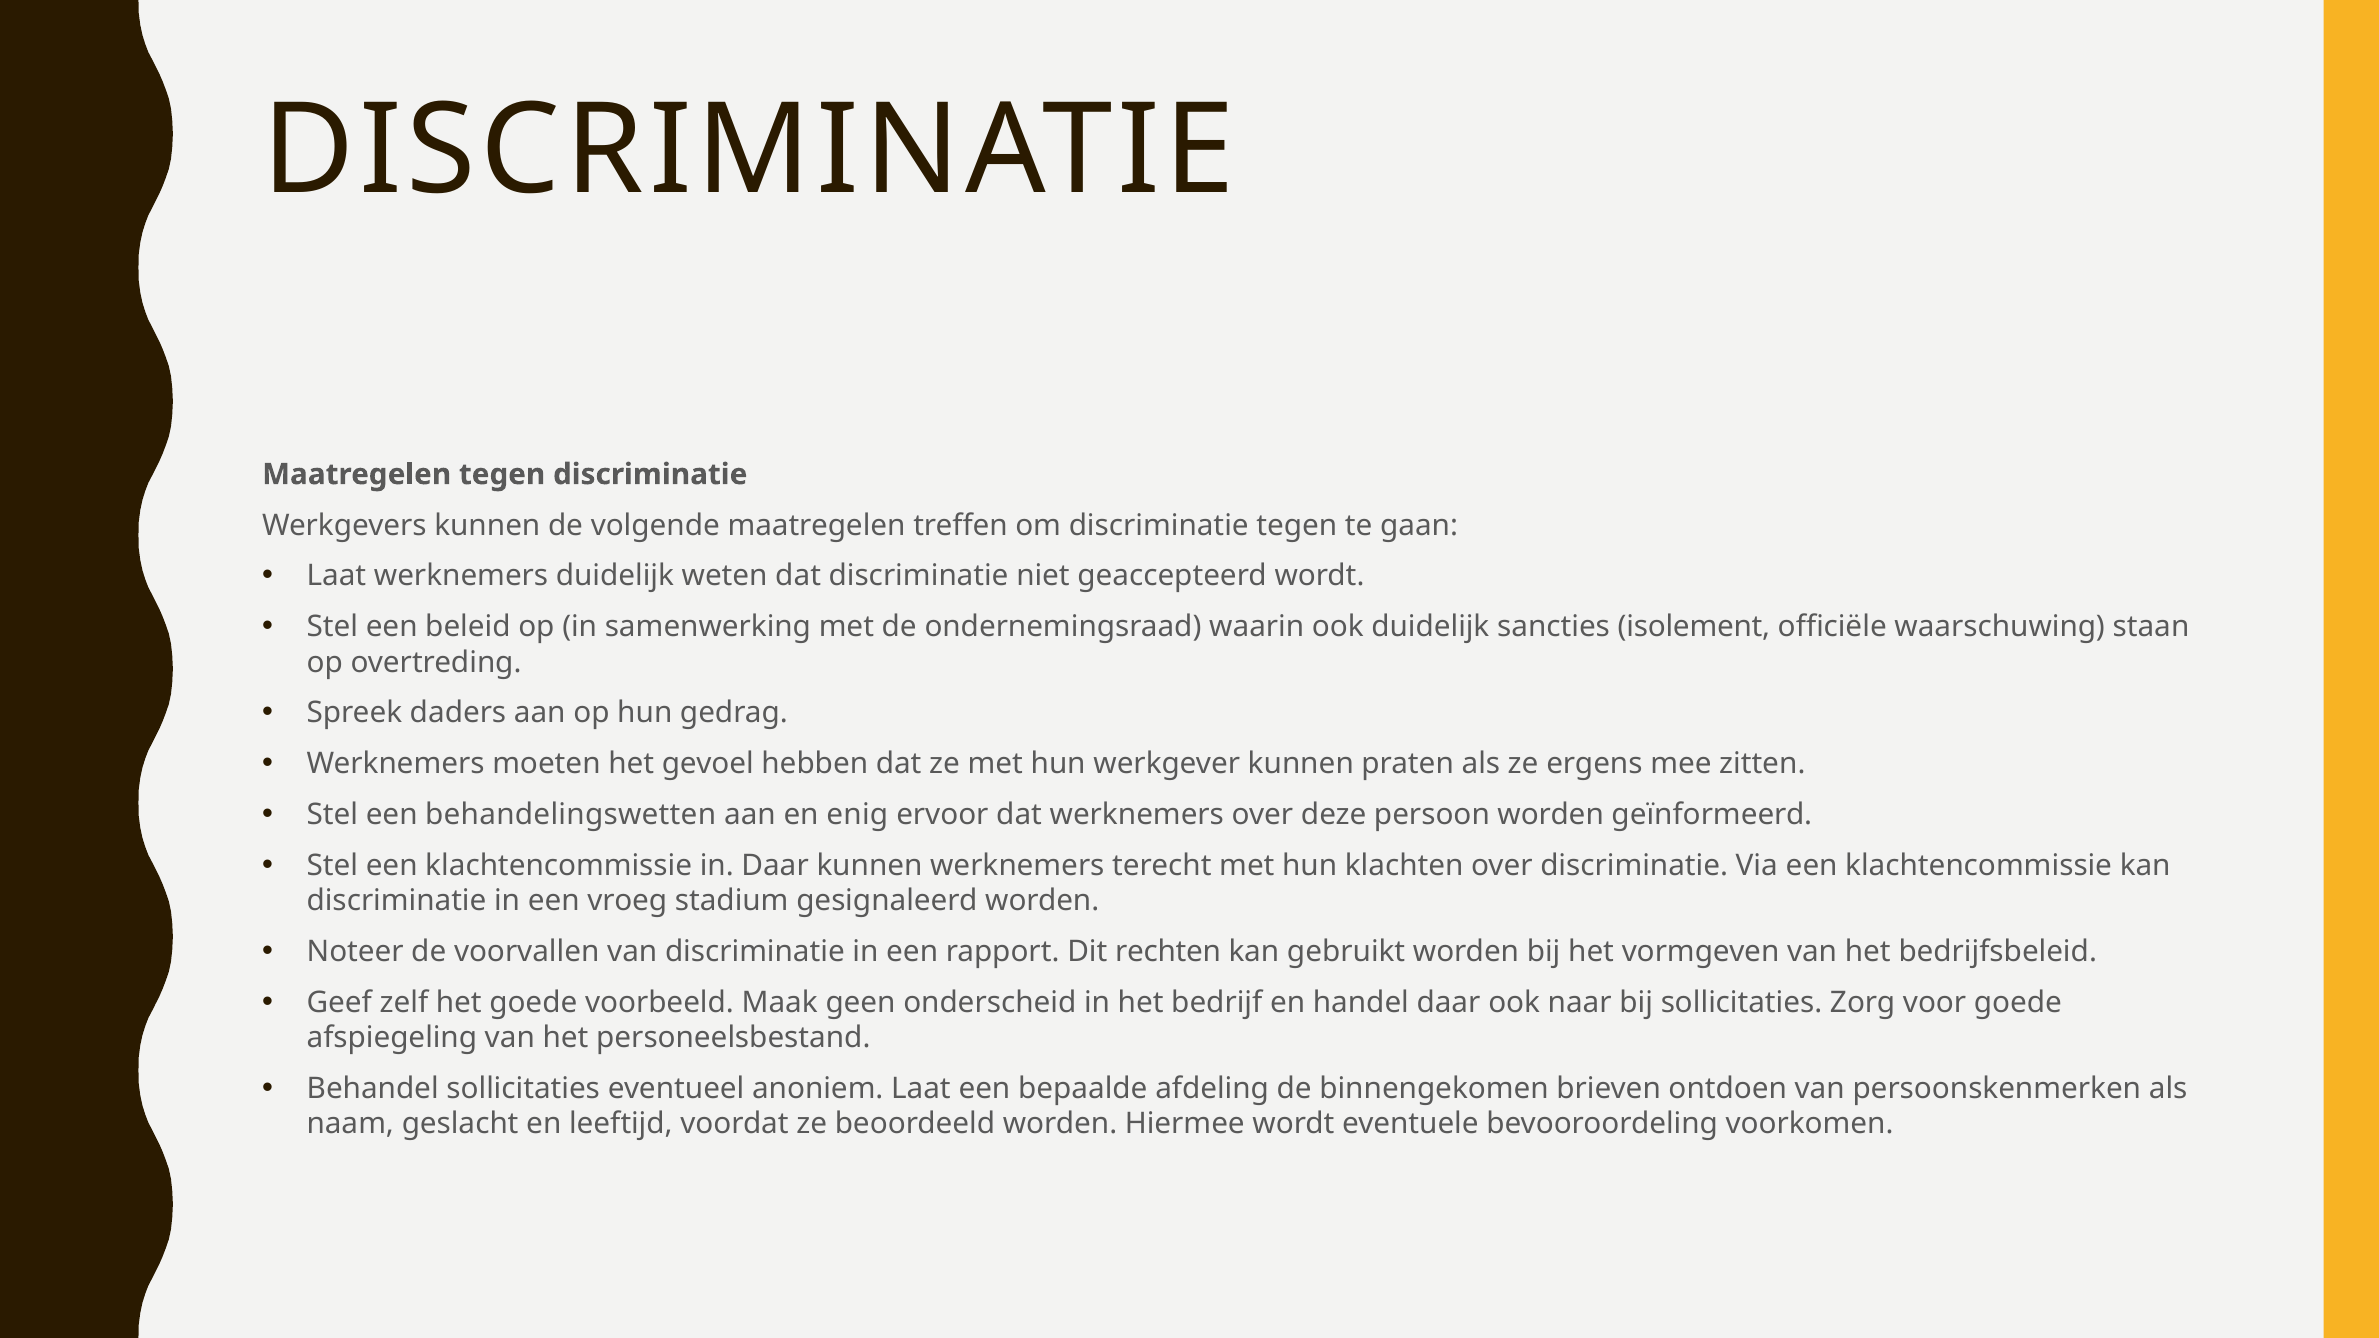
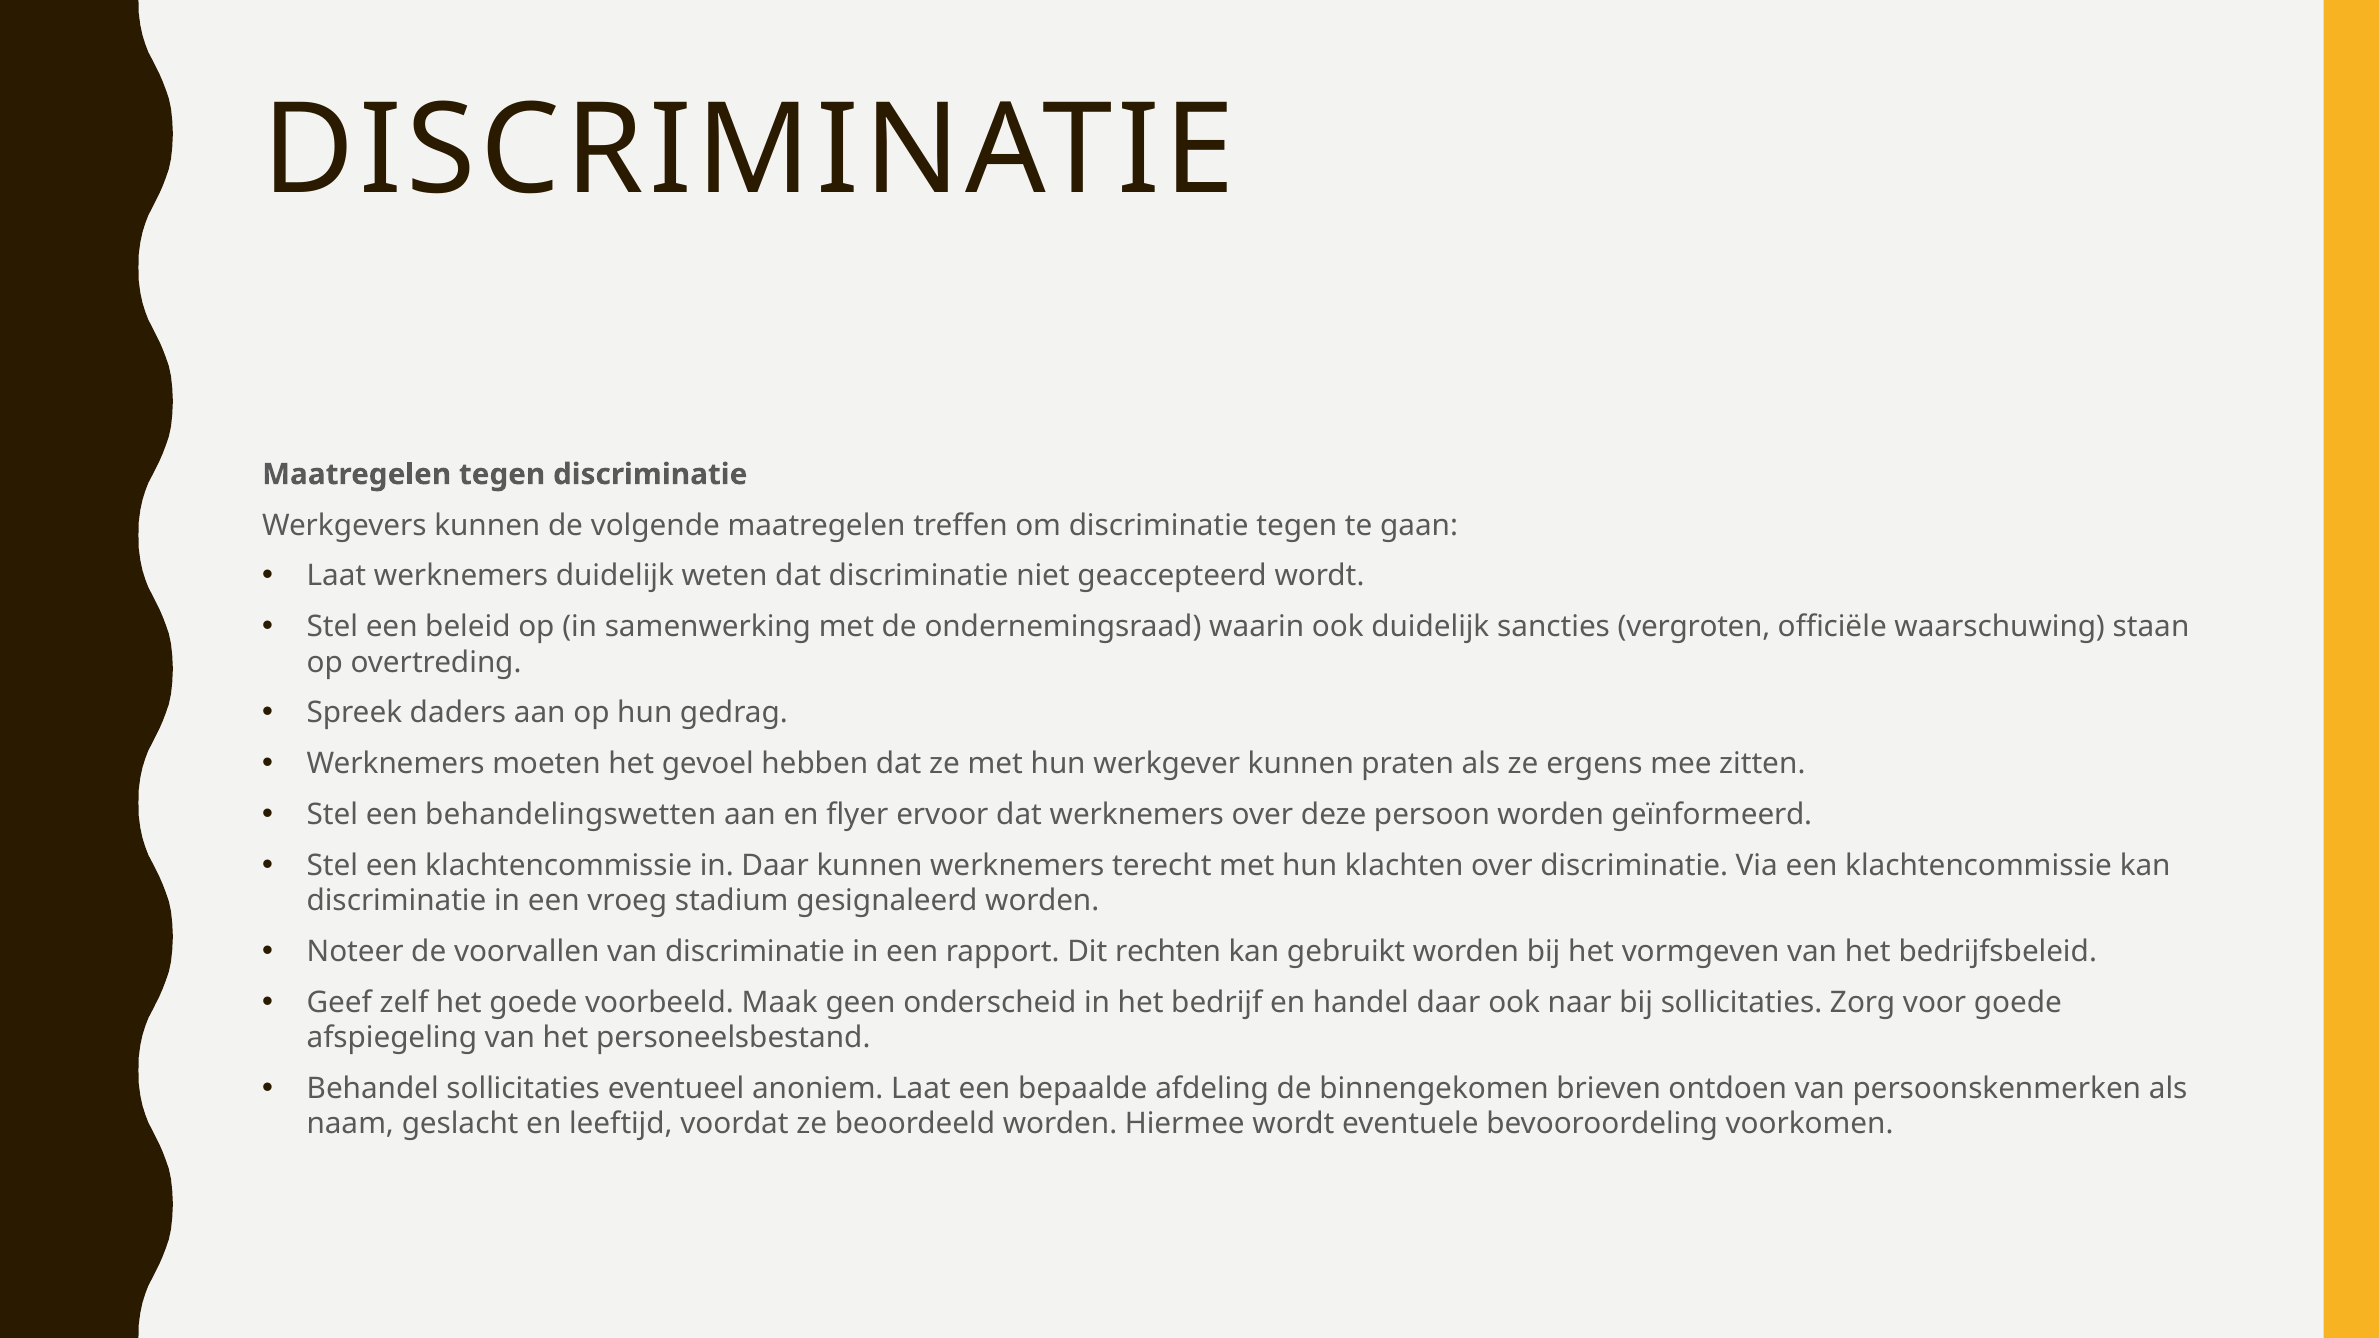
isolement: isolement -> vergroten (1694, 627)
enig: enig -> flyer (857, 815)
